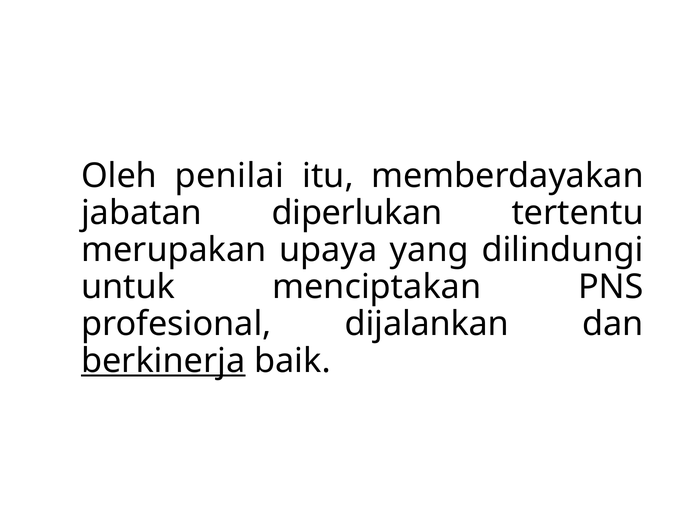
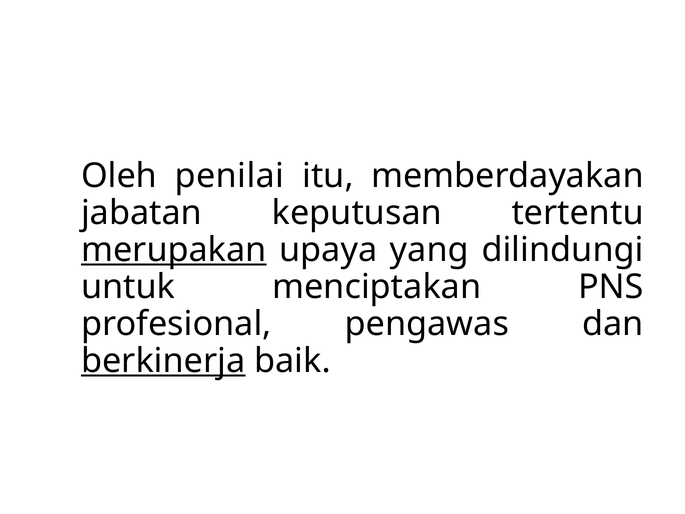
diperlukan: diperlukan -> keputusan (357, 213)
merupakan underline: none -> present (174, 250)
dijalankan: dijalankan -> pengawas (427, 324)
